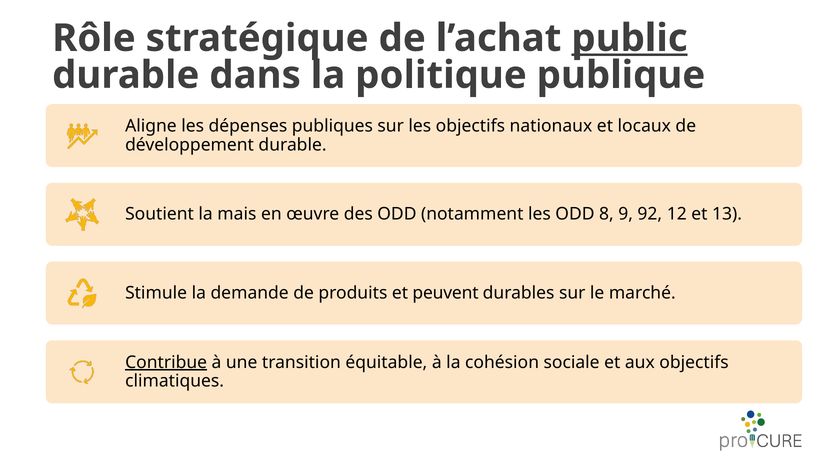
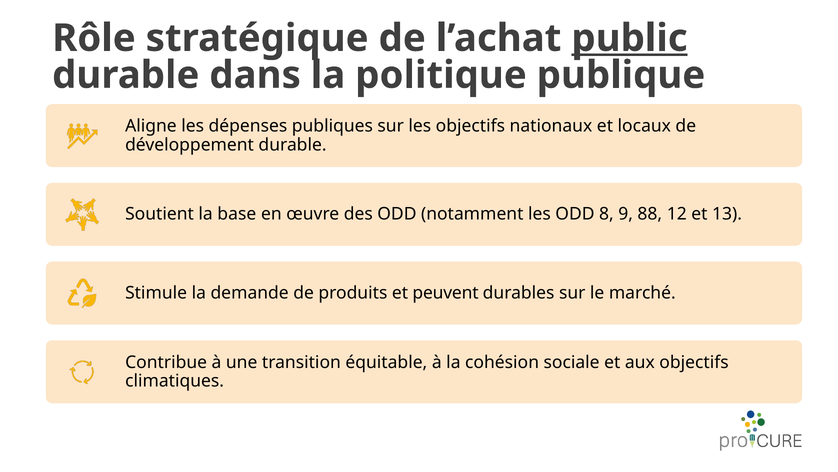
mais: mais -> base (237, 214)
92: 92 -> 88 (650, 214)
Contribue underline: present -> none (166, 362)
